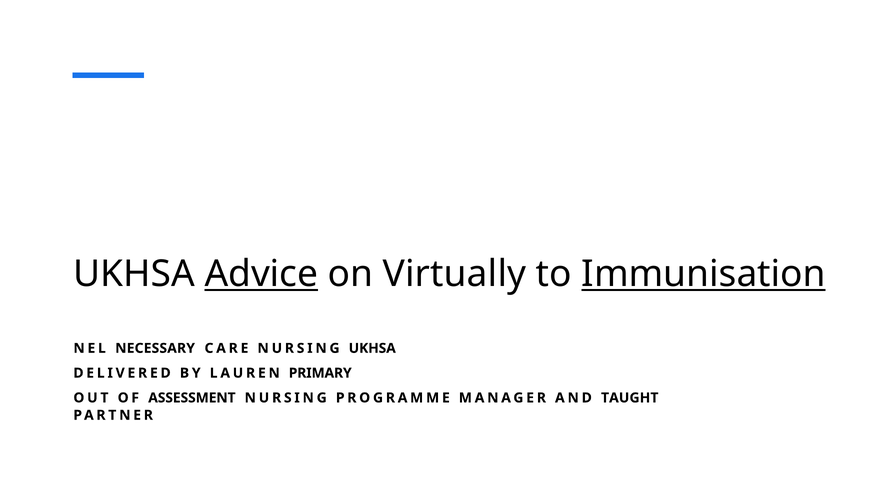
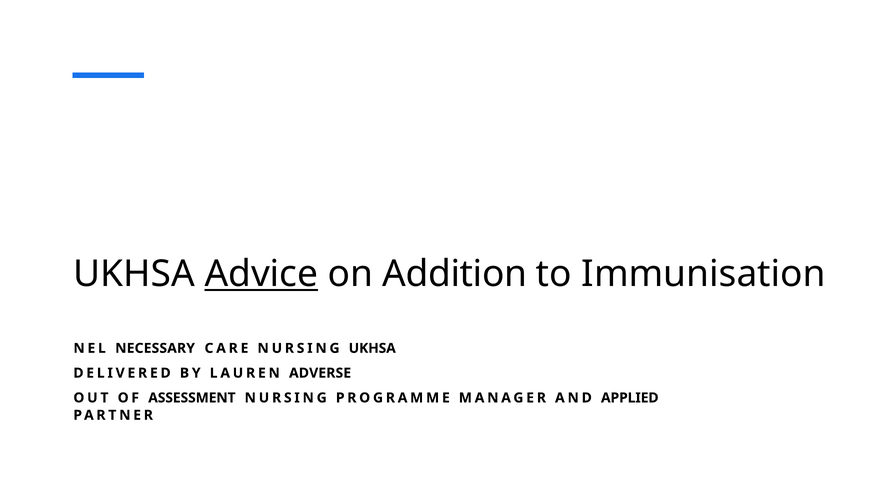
Virtually: Virtually -> Addition (455, 274)
Immunisation underline: present -> none (704, 274)
PRIMARY: PRIMARY -> ADVERSE (320, 373)
TAUGHT: TAUGHT -> APPLIED (630, 398)
